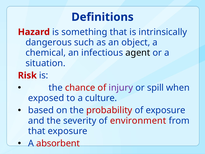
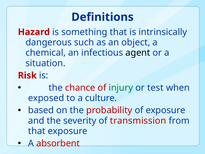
injury colour: purple -> green (121, 88)
spill: spill -> test (155, 88)
environment: environment -> transmission (138, 121)
